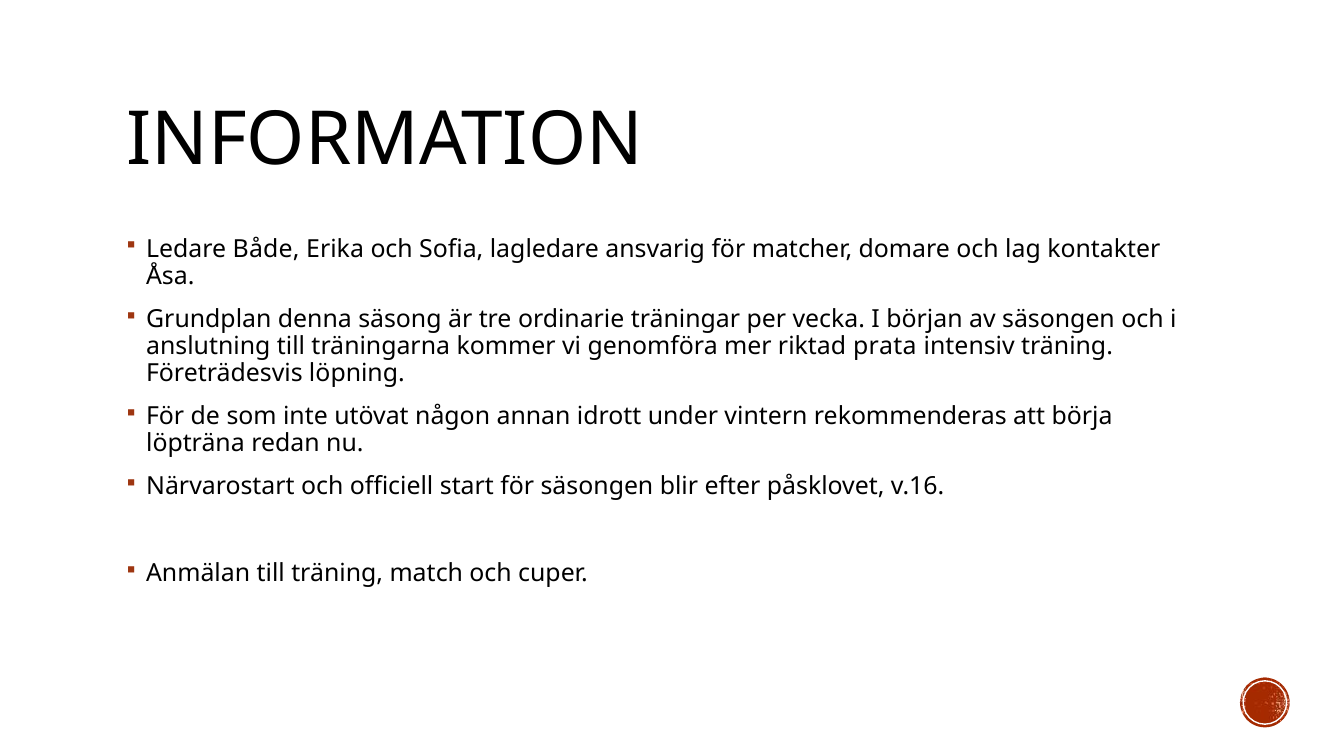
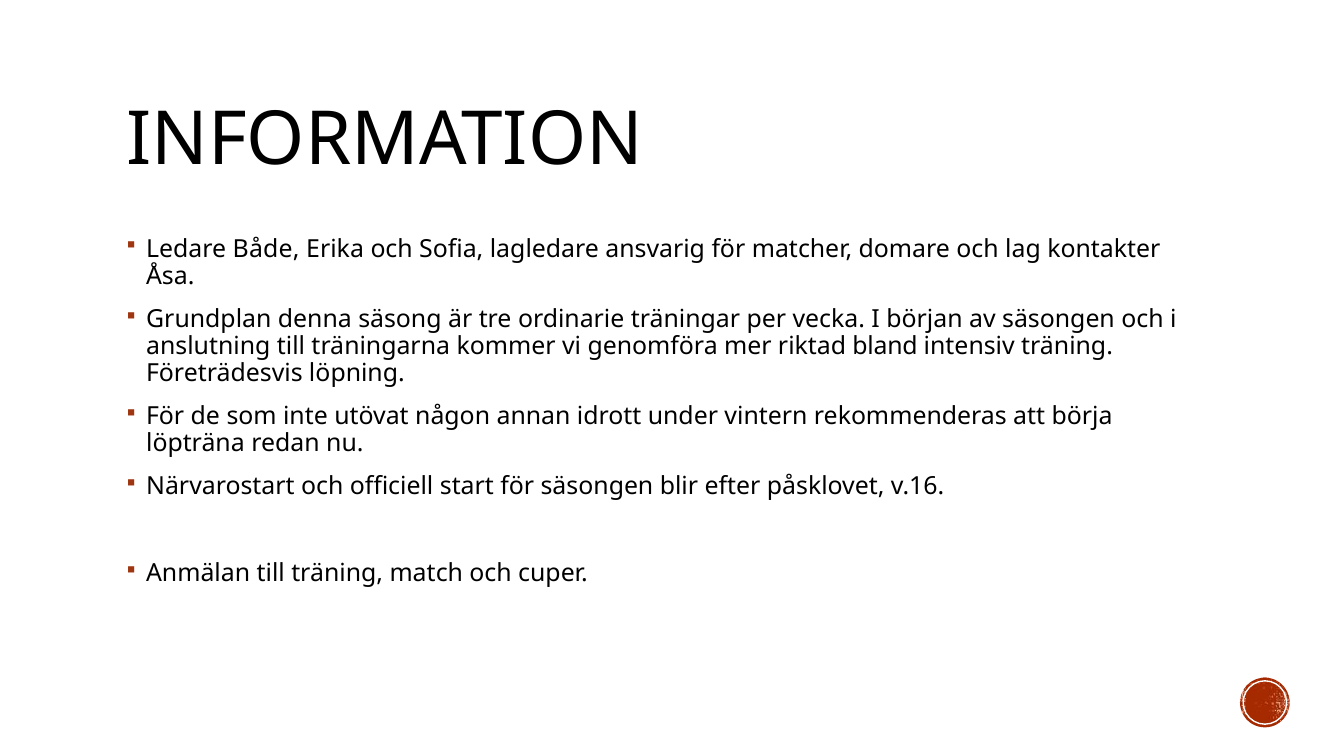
prata: prata -> bland (885, 346)
